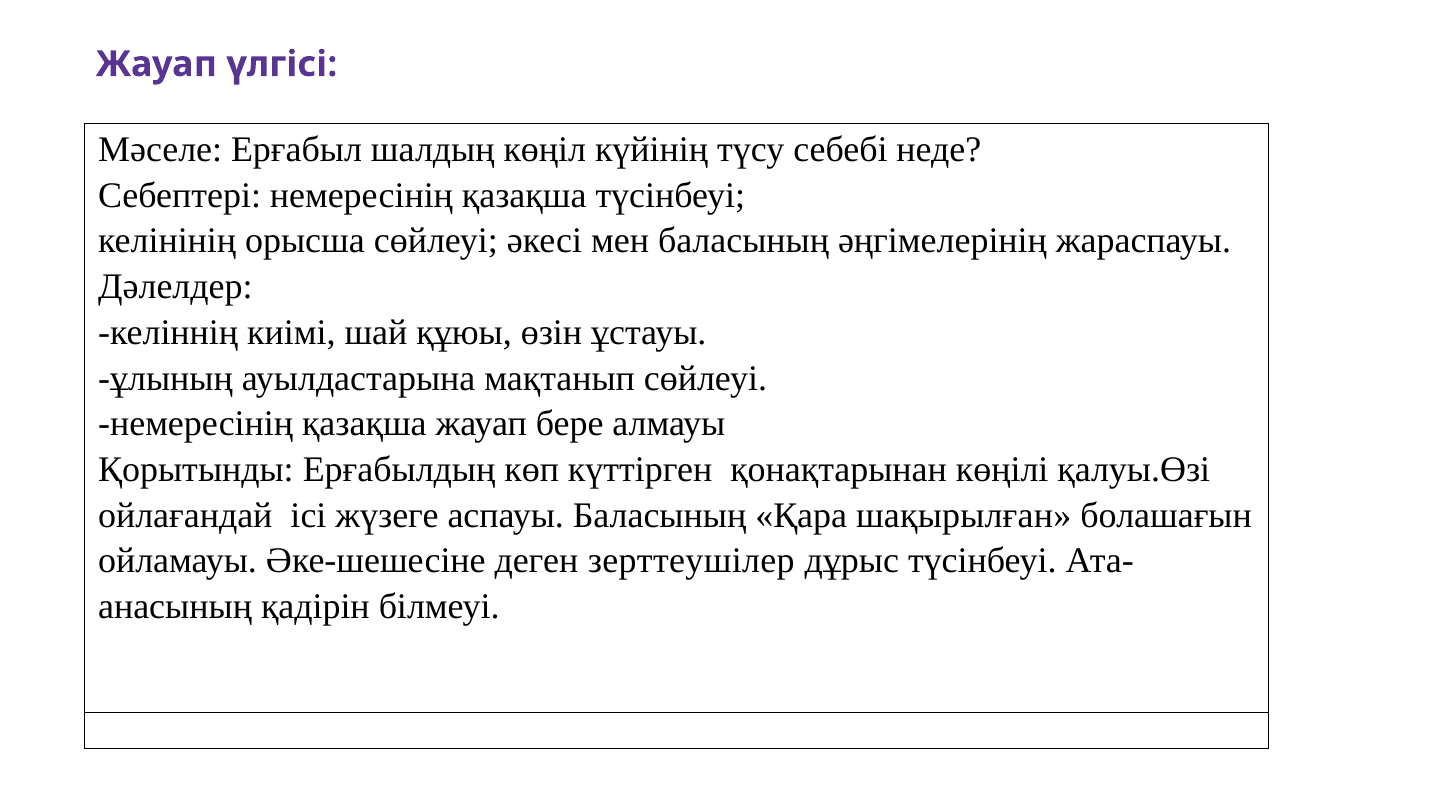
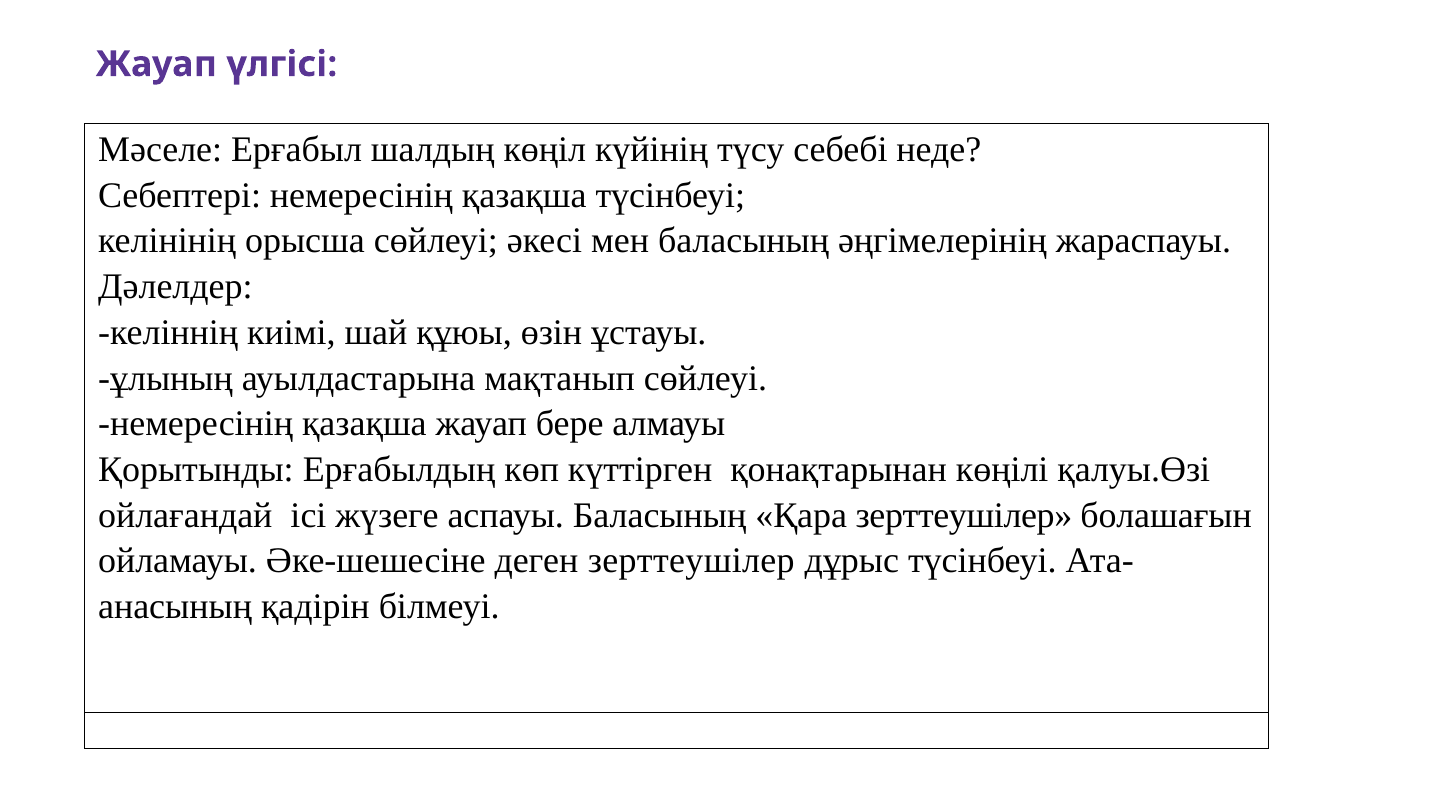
Қара шақырылған: шақырылған -> зерттеушілер (964, 515)
